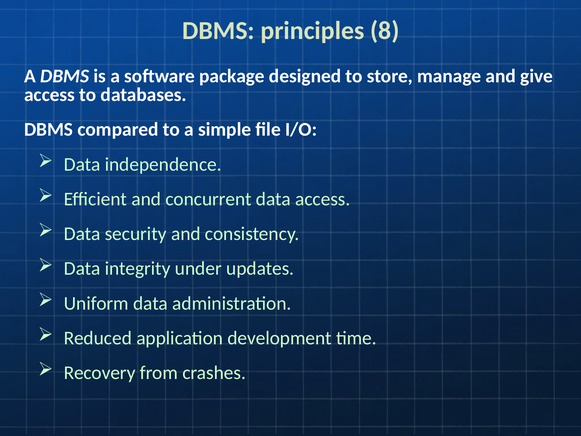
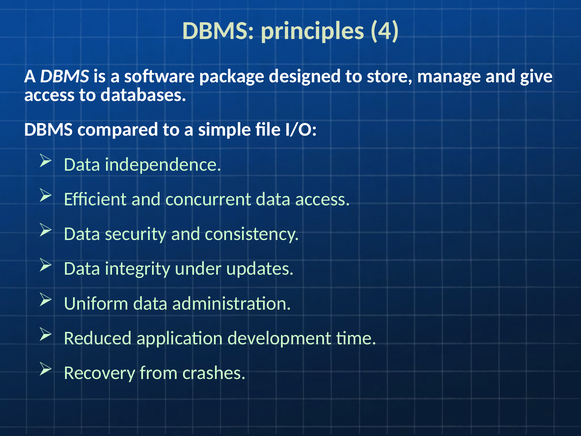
8: 8 -> 4 (385, 30)
